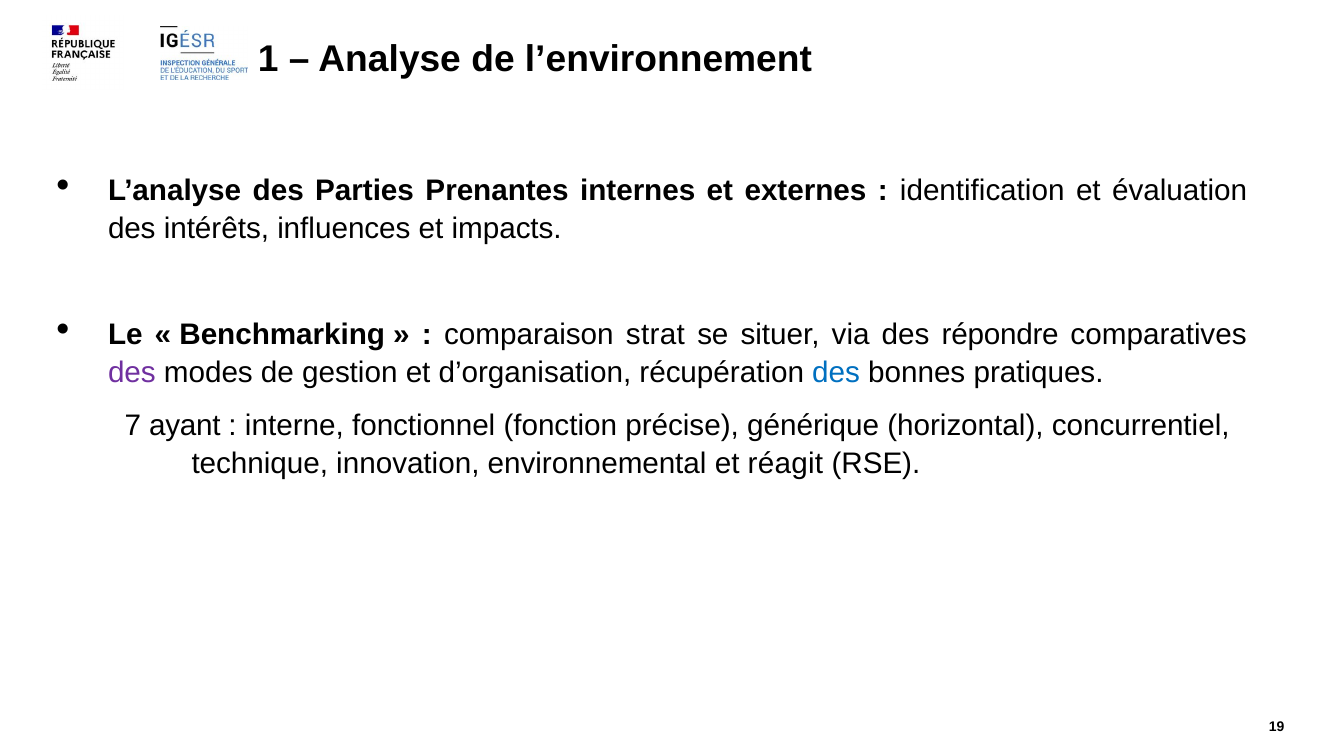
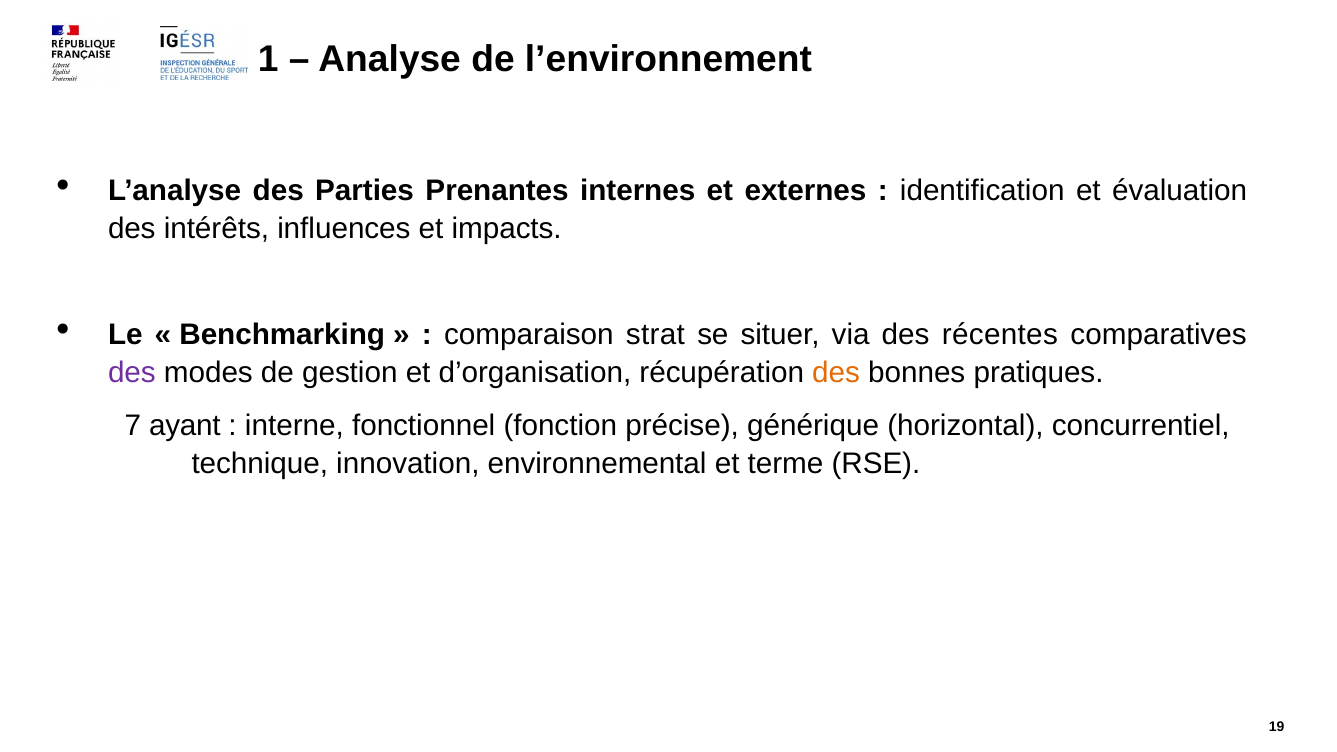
répondre: répondre -> récentes (1000, 335)
des colour: blue -> orange (836, 373)
réagit: réagit -> terme (786, 464)
